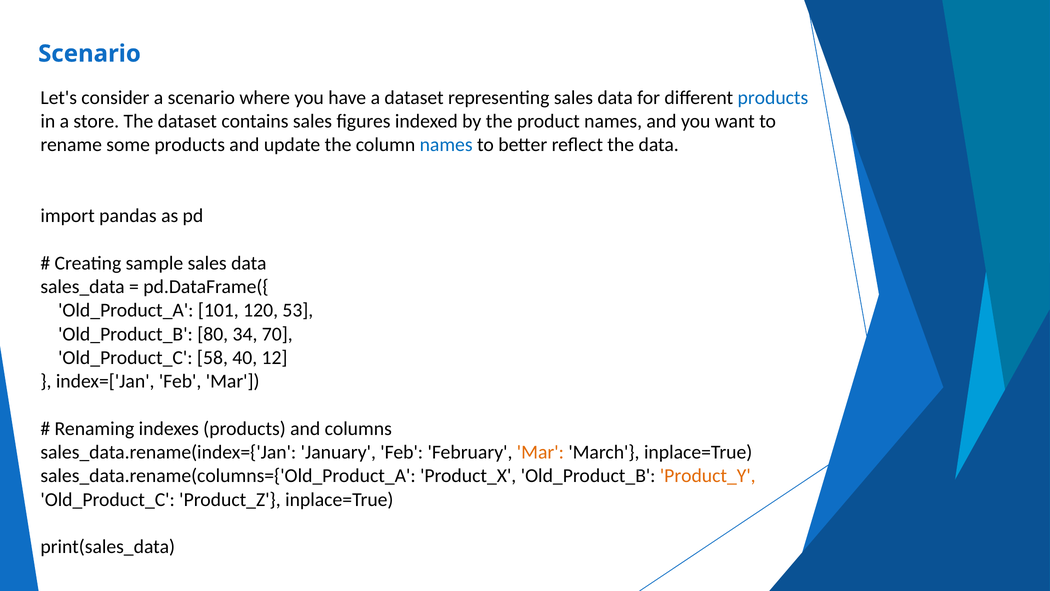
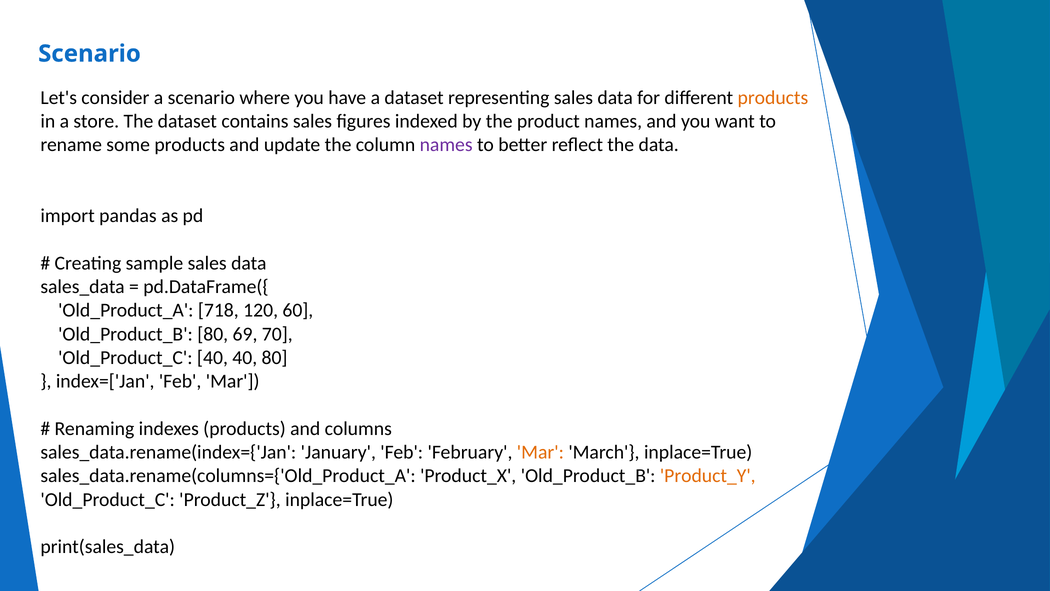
products colour: blue -> orange (773, 98)
names colour: blue -> purple (446, 145)
101: 101 -> 718 (218, 310)
53: 53 -> 60 (298, 310)
34: 34 -> 69 (245, 334)
Old_Product_C 58: 58 -> 40 (212, 358)
40 12: 12 -> 80 (275, 358)
